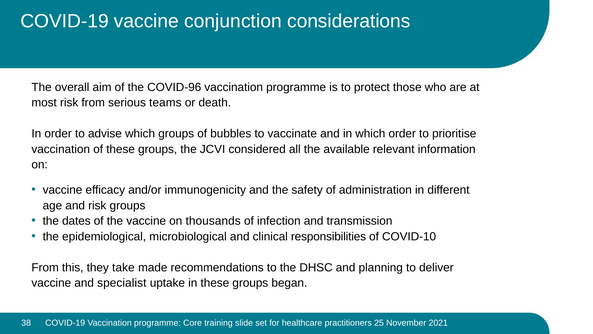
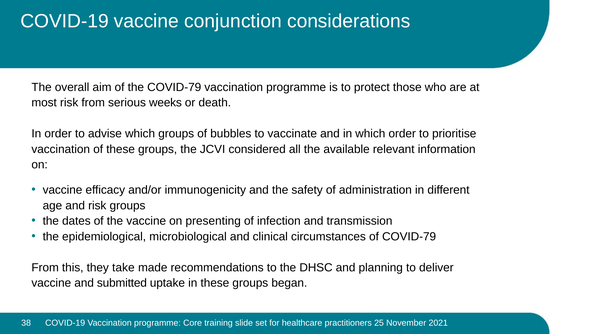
the COVID-96: COVID-96 -> COVID-79 (174, 87)
teams: teams -> weeks (165, 103)
thousands: thousands -> presenting (213, 221)
responsibilities: responsibilities -> circumstances (328, 236)
of COVID-10: COVID-10 -> COVID-79 (409, 236)
specialist: specialist -> submitted (122, 283)
